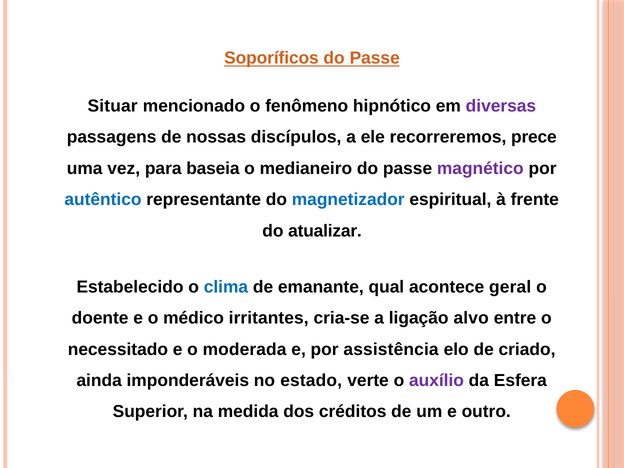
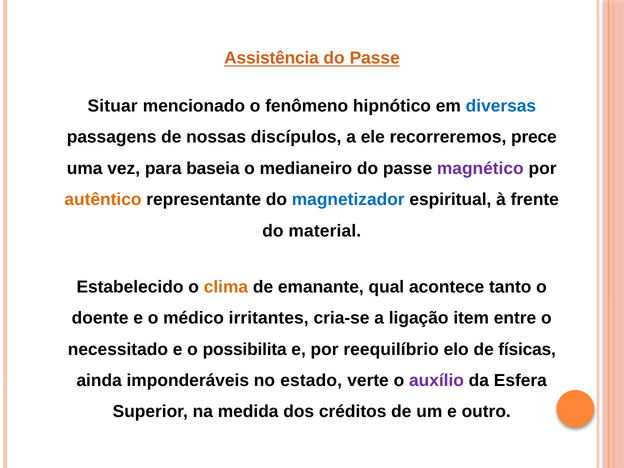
Soporíficos: Soporíficos -> Assistência (272, 58)
diversas colour: purple -> blue (501, 106)
autêntico colour: blue -> orange (103, 200)
atualizar: atualizar -> material (325, 231)
clima colour: blue -> orange (226, 287)
geral: geral -> tanto (510, 287)
alvo: alvo -> item (471, 318)
moderada: moderada -> possibilita (245, 349)
assistência: assistência -> reequilíbrio (391, 349)
criado: criado -> físicas (527, 349)
